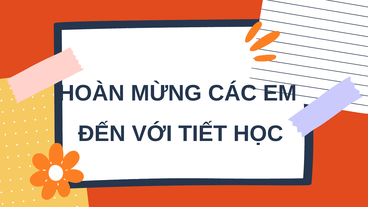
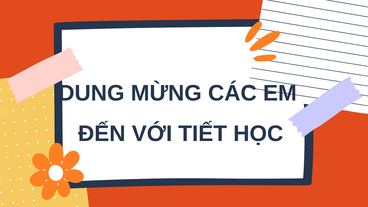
HOÀN: HOÀN -> DUNG (92, 93)
